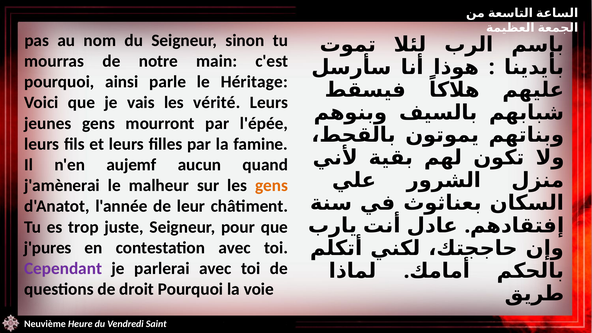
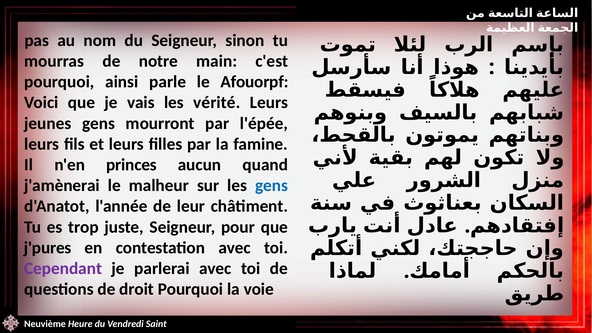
Héritage: Héritage -> Afouorpf (254, 82)
aujemf: aujemf -> princes (131, 165)
gens colour: orange -> blue (272, 186)
